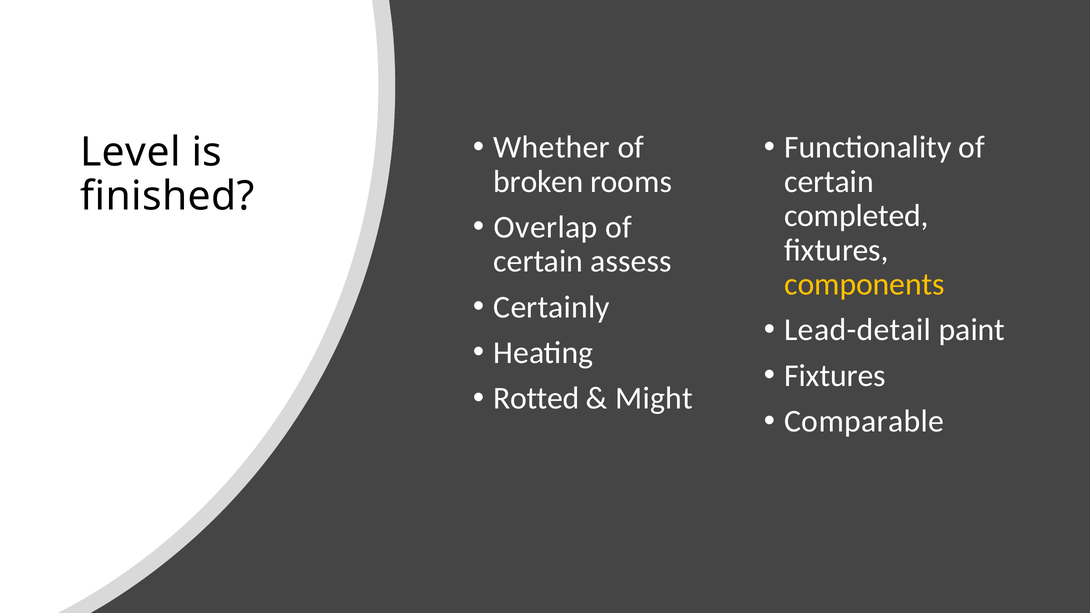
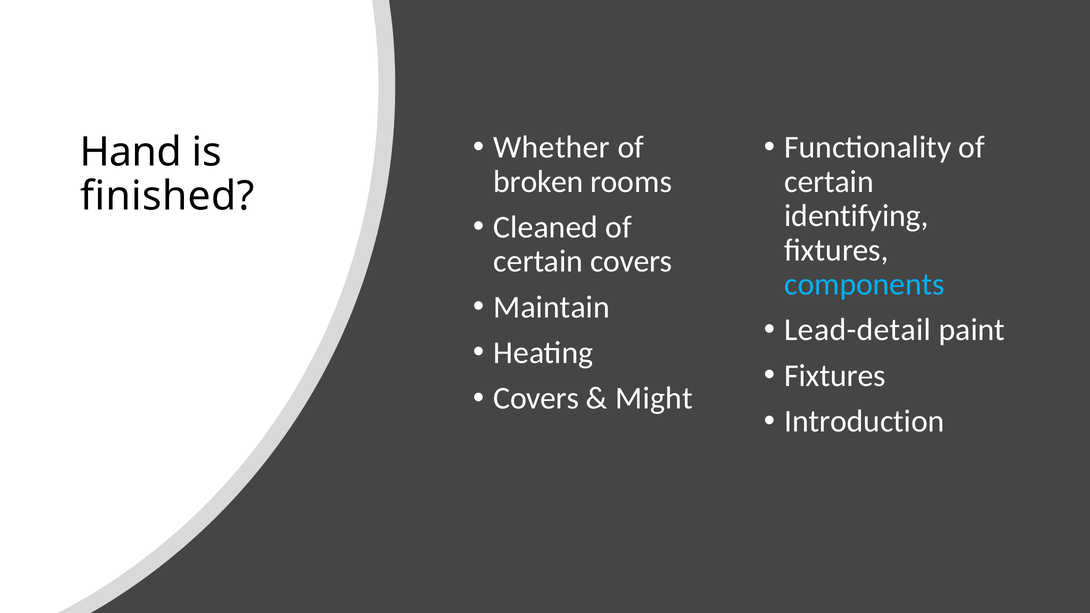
Level: Level -> Hand (131, 152)
completed: completed -> identifying (856, 216)
Overlap: Overlap -> Cleaned (546, 227)
certain assess: assess -> covers (631, 261)
components colour: yellow -> light blue (864, 284)
Certainly: Certainly -> Maintain (552, 307)
Rotted: Rotted -> Covers (536, 398)
Comparable: Comparable -> Introduction (864, 421)
